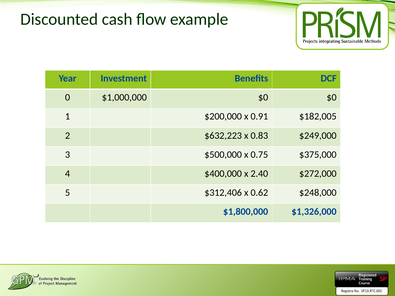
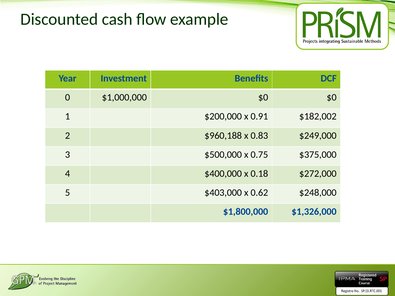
$182,005: $182,005 -> $182,002 (318, 117)
$632,223: $632,223 -> $960,188 (223, 136)
2.40: 2.40 -> 0.18 (259, 174)
$312,406: $312,406 -> $403,000 (223, 193)
